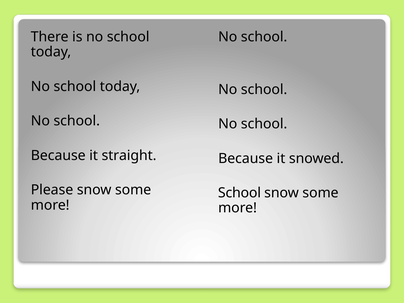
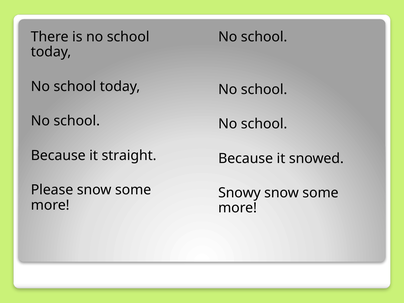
School: School -> Snowy (239, 193)
